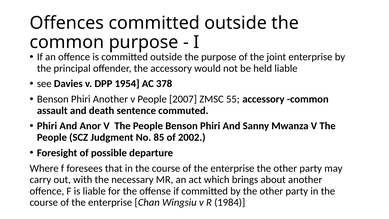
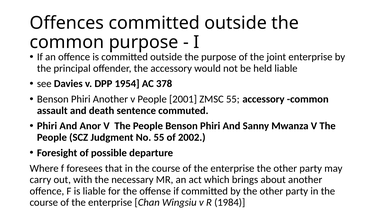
2007: 2007 -> 2001 (183, 99)
No 85: 85 -> 55 (159, 137)
